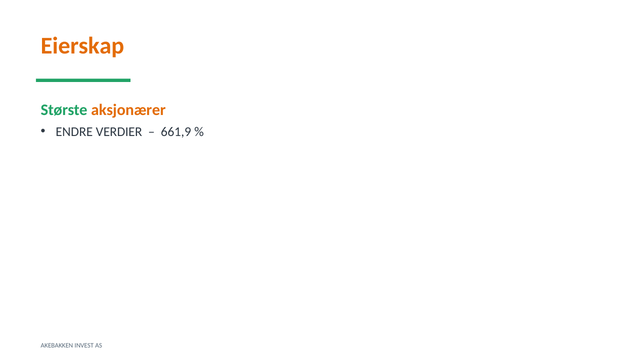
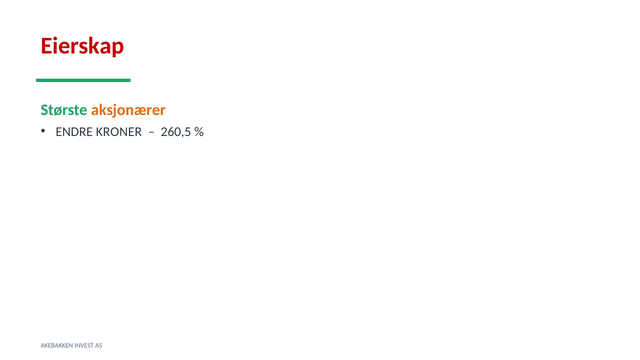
Eierskap colour: orange -> red (82, 46)
VERDIER: VERDIER -> KRONER (119, 132)
661,9: 661,9 -> 260,5 (176, 132)
